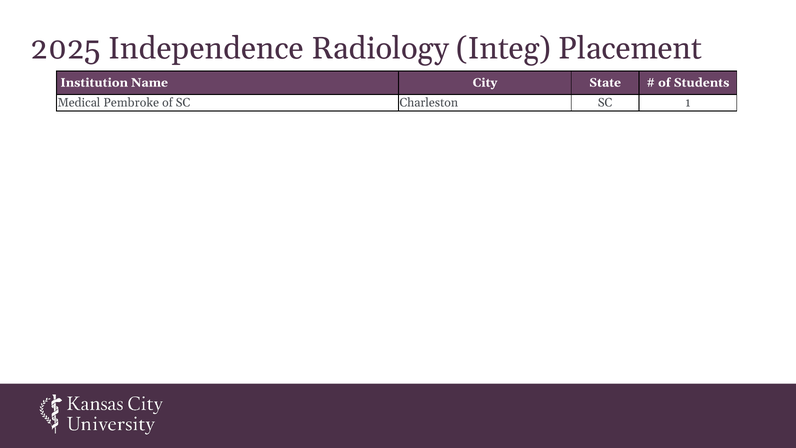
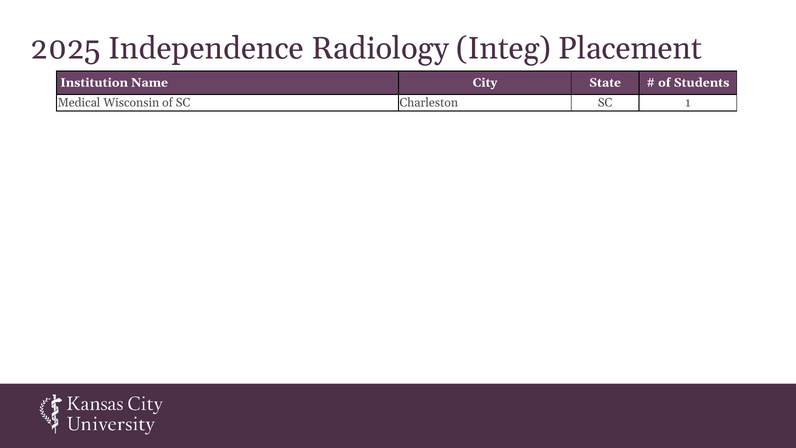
Pembroke: Pembroke -> Wisconsin (131, 103)
